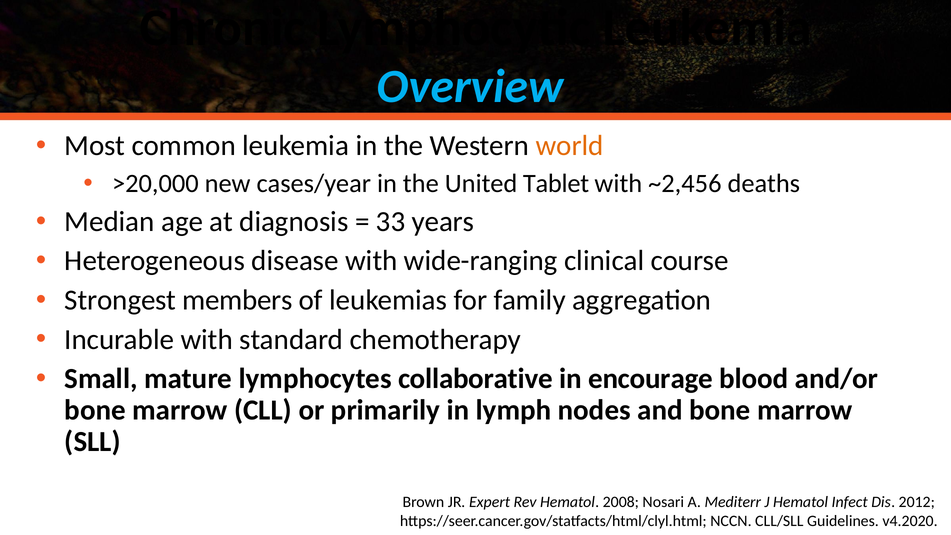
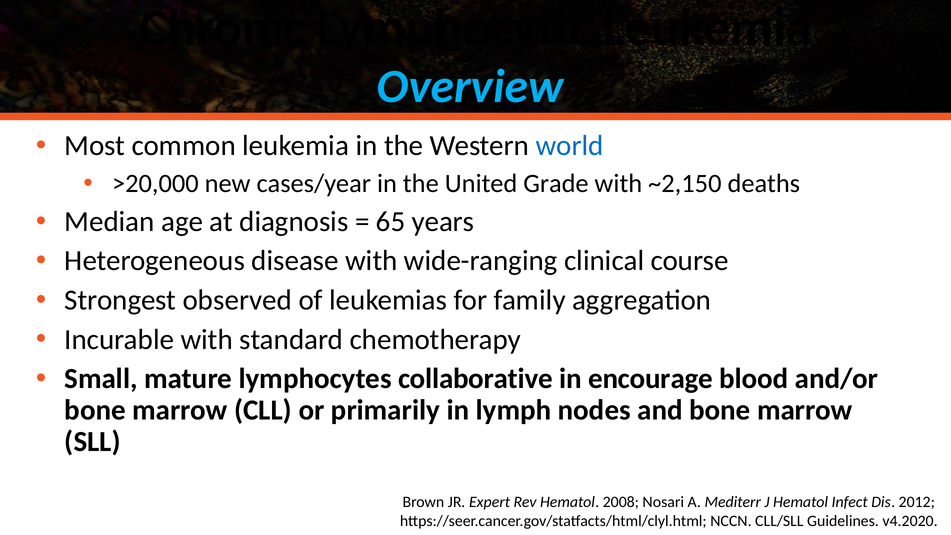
world colour: orange -> blue (570, 146)
Tablet: Tablet -> Grade (556, 184)
~2,456: ~2,456 -> ~2,150 (685, 184)
33: 33 -> 65 (391, 221)
members: members -> observed (237, 300)
